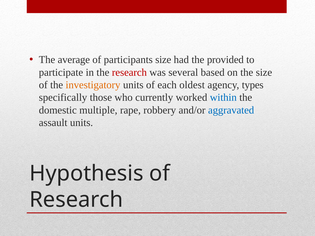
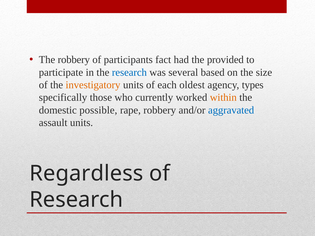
The average: average -> robbery (74, 60)
participants size: size -> fact (163, 60)
research colour: red -> blue (129, 72)
within colour: blue -> orange (223, 98)
multiple: multiple -> possible (98, 110)
Hypothesis: Hypothesis -> Regardless (86, 174)
